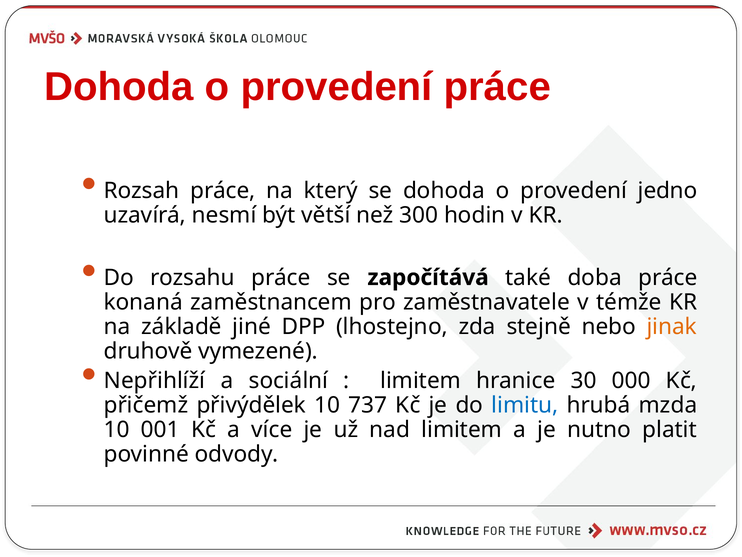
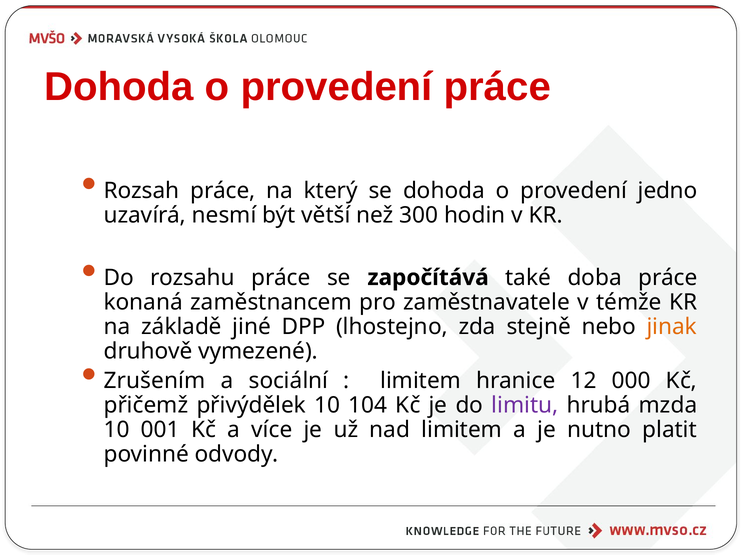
Nepřihlíží: Nepřihlíží -> Zrušením (154, 381)
30: 30 -> 12 (584, 381)
737: 737 -> 104 (368, 405)
limitu colour: blue -> purple (525, 405)
